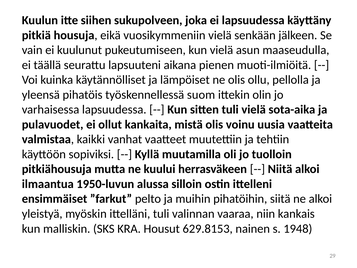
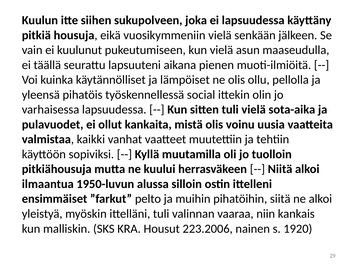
suom: suom -> social (201, 95)
629.8153: 629.8153 -> 223.2006 (208, 228)
1948: 1948 -> 1920 (298, 228)
